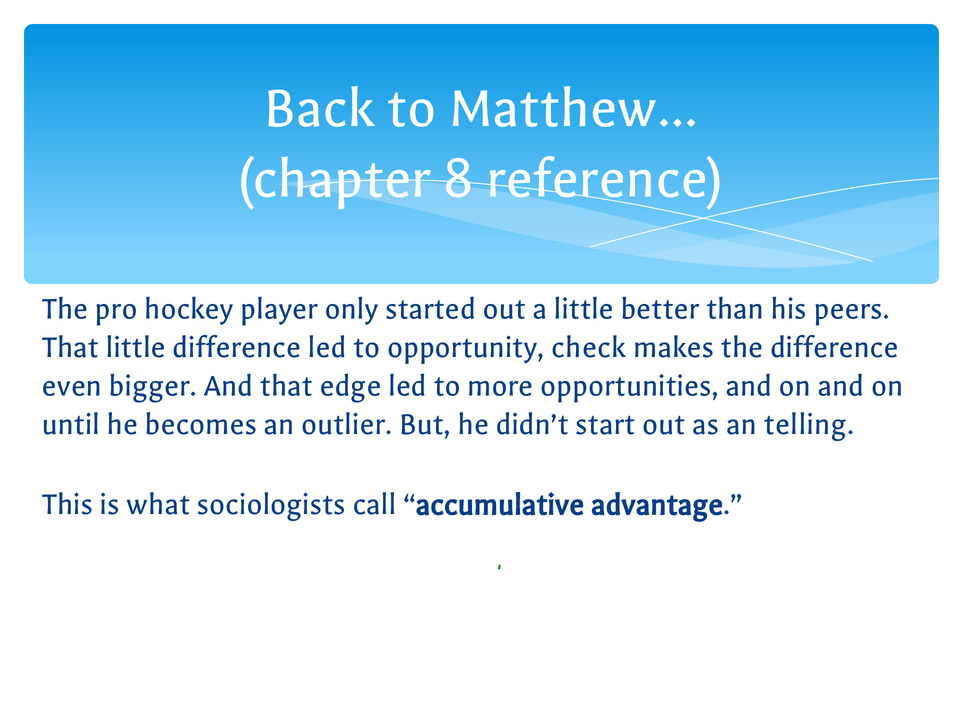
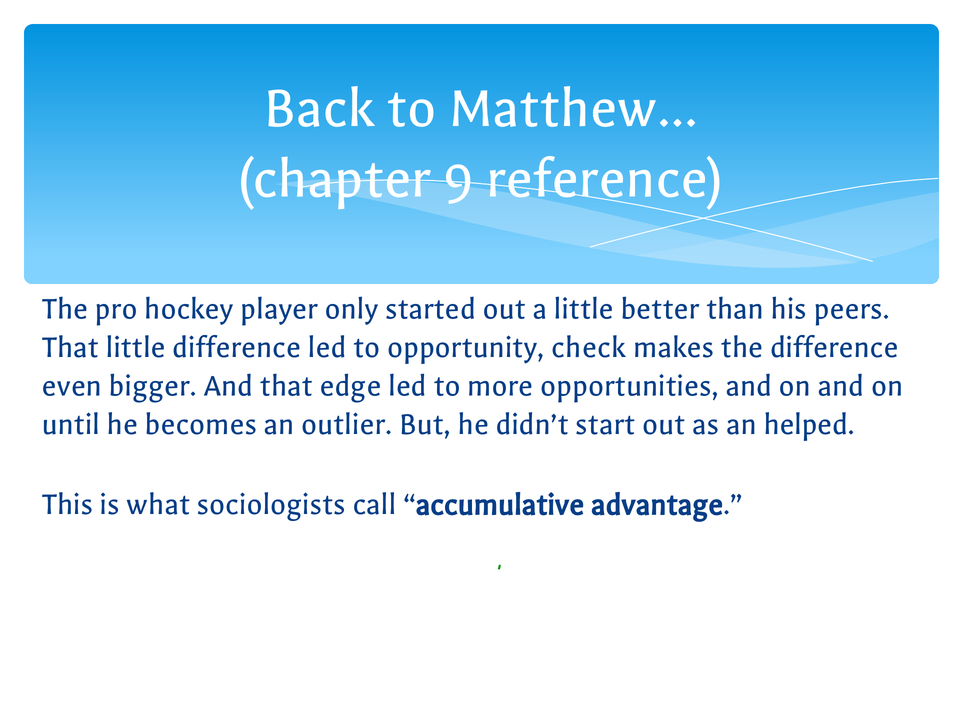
8: 8 -> 9 (459, 177)
telling: telling -> helped (809, 423)
